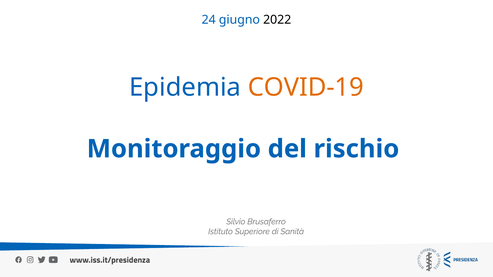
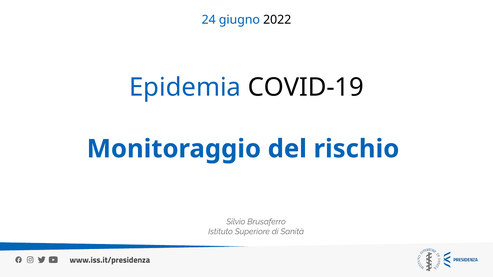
COVID-19 colour: orange -> black (306, 87)
